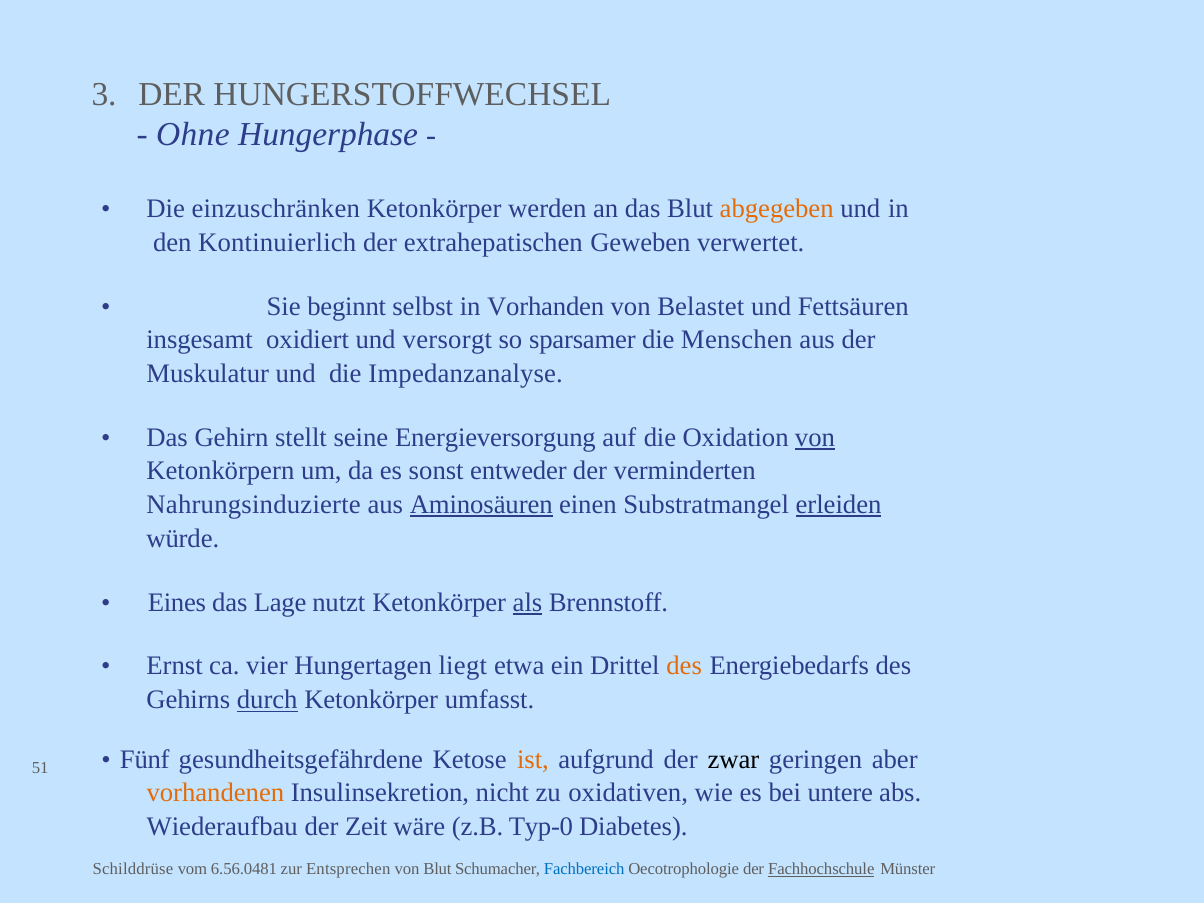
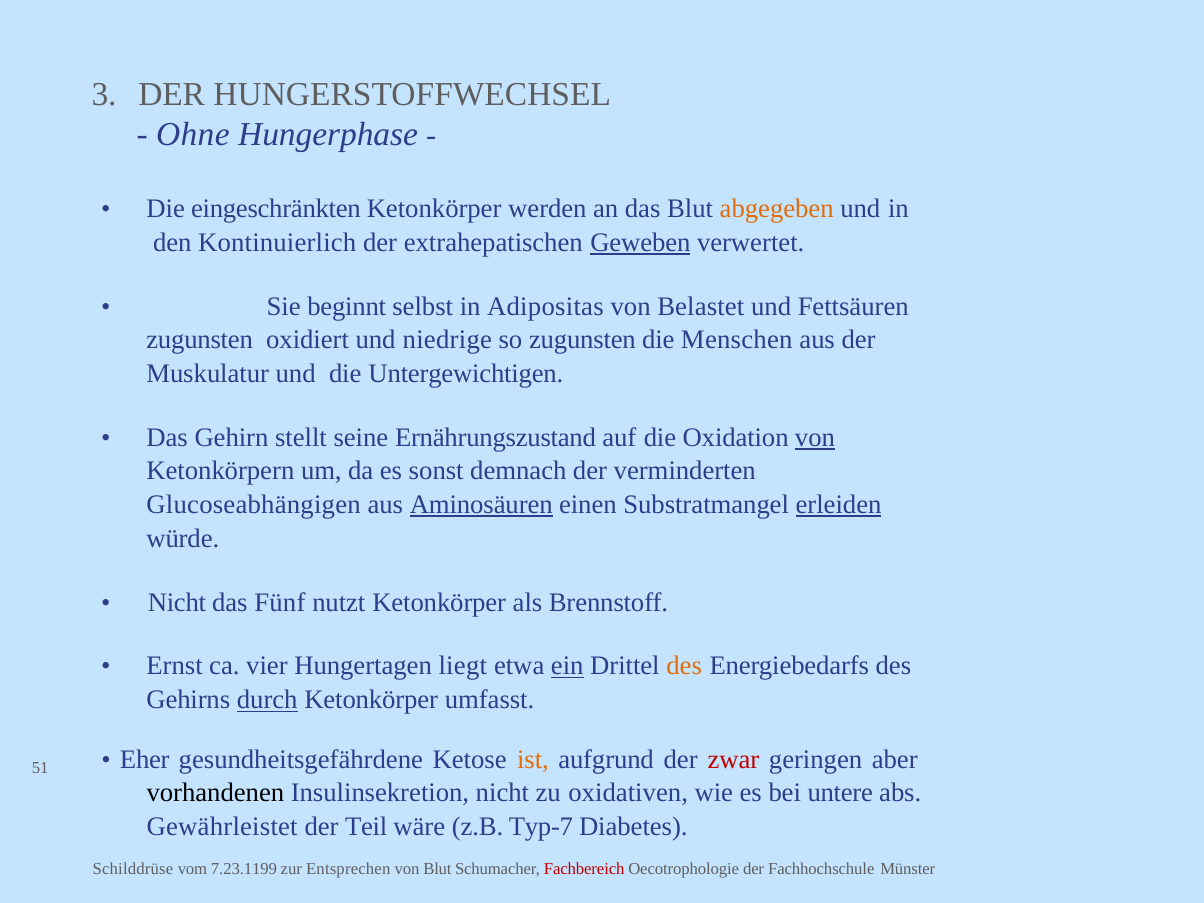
einzuschränken: einzuschränken -> eingeschränkten (276, 209)
Geweben underline: none -> present (640, 243)
Vorhanden: Vorhanden -> Adipositas (545, 306)
insgesamt: insgesamt -> zugunsten (200, 340)
versorgt: versorgt -> niedrige (447, 340)
so sparsamer: sparsamer -> zugunsten (582, 340)
Impedanzanalyse: Impedanzanalyse -> Untergewichtigen (466, 374)
Energieversorgung: Energieversorgung -> Ernährungszustand (495, 437)
entweder: entweder -> demnach (518, 471)
Nahrungsinduzierte: Nahrungsinduzierte -> Glucoseabhängigen (254, 505)
Eines: Eines -> Nicht (177, 602)
Lage: Lage -> Fünf (280, 602)
als underline: present -> none (527, 602)
ein underline: none -> present (567, 666)
Fünf: Fünf -> Eher (145, 759)
zwar colour: black -> red (733, 759)
vorhandenen colour: orange -> black (215, 793)
Wiederaufbau: Wiederaufbau -> Gewährleistet (222, 827)
Zeit: Zeit -> Teil (366, 827)
Typ-0: Typ-0 -> Typ-7 (541, 827)
6.56.0481: 6.56.0481 -> 7.23.1199 (244, 869)
Fachbereich colour: blue -> red (584, 869)
Fachhochschule underline: present -> none (821, 869)
